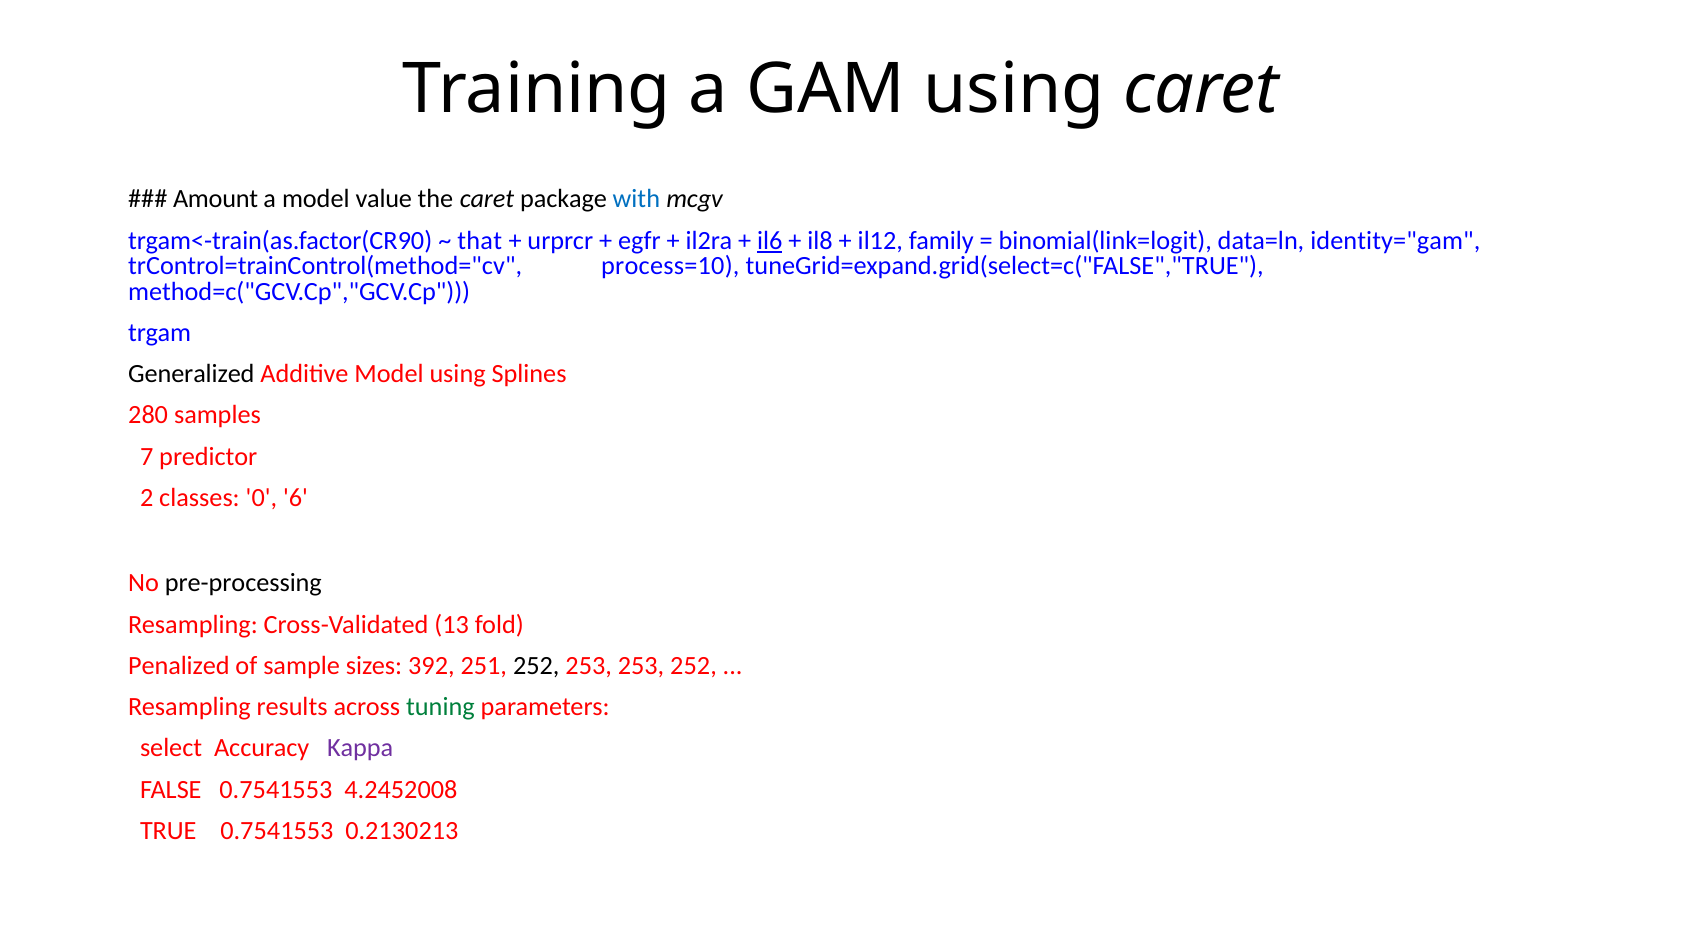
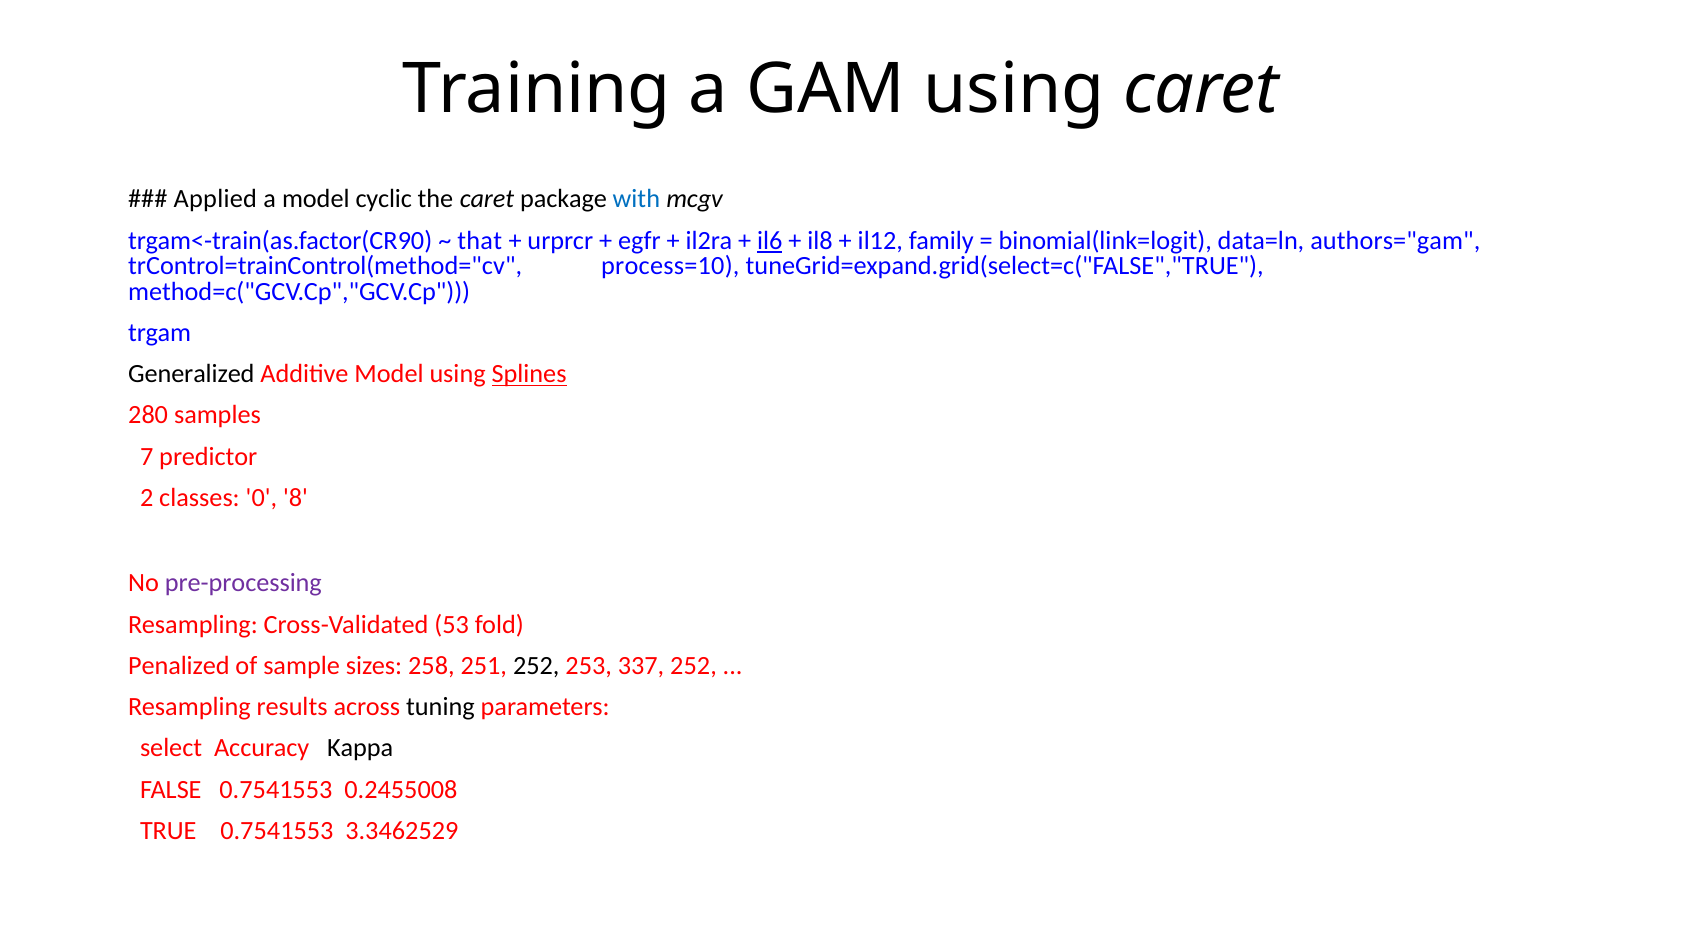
Amount: Amount -> Applied (215, 199)
value: value -> cyclic (384, 199)
identity="gam: identity="gam -> authors="gam (1395, 240)
Splines underline: none -> present (529, 374)
6: 6 -> 8 (295, 498)
pre-processing colour: black -> purple (243, 583)
13: 13 -> 53 (452, 625)
392: 392 -> 258 (431, 666)
253 253: 253 -> 337 (641, 666)
tuning colour: green -> black (440, 707)
Kappa colour: purple -> black (360, 748)
4.2452008: 4.2452008 -> 0.2455008 (401, 790)
0.2130213: 0.2130213 -> 3.3462529 (402, 831)
